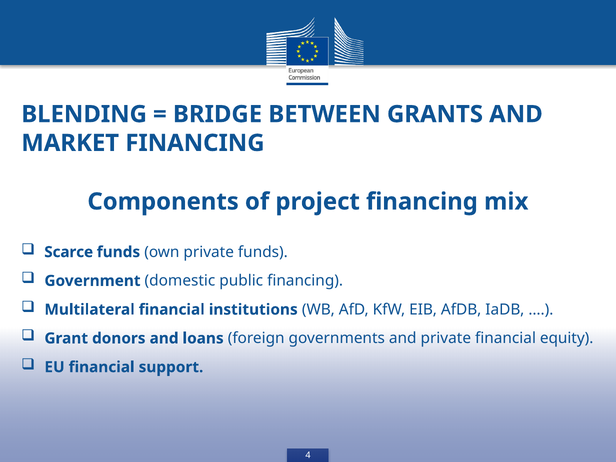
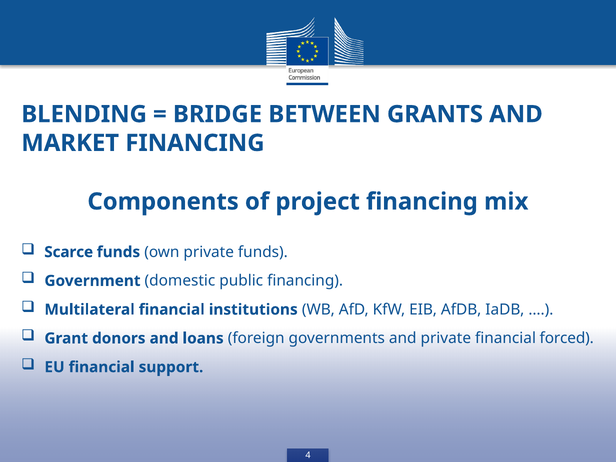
equity: equity -> forced (567, 338)
